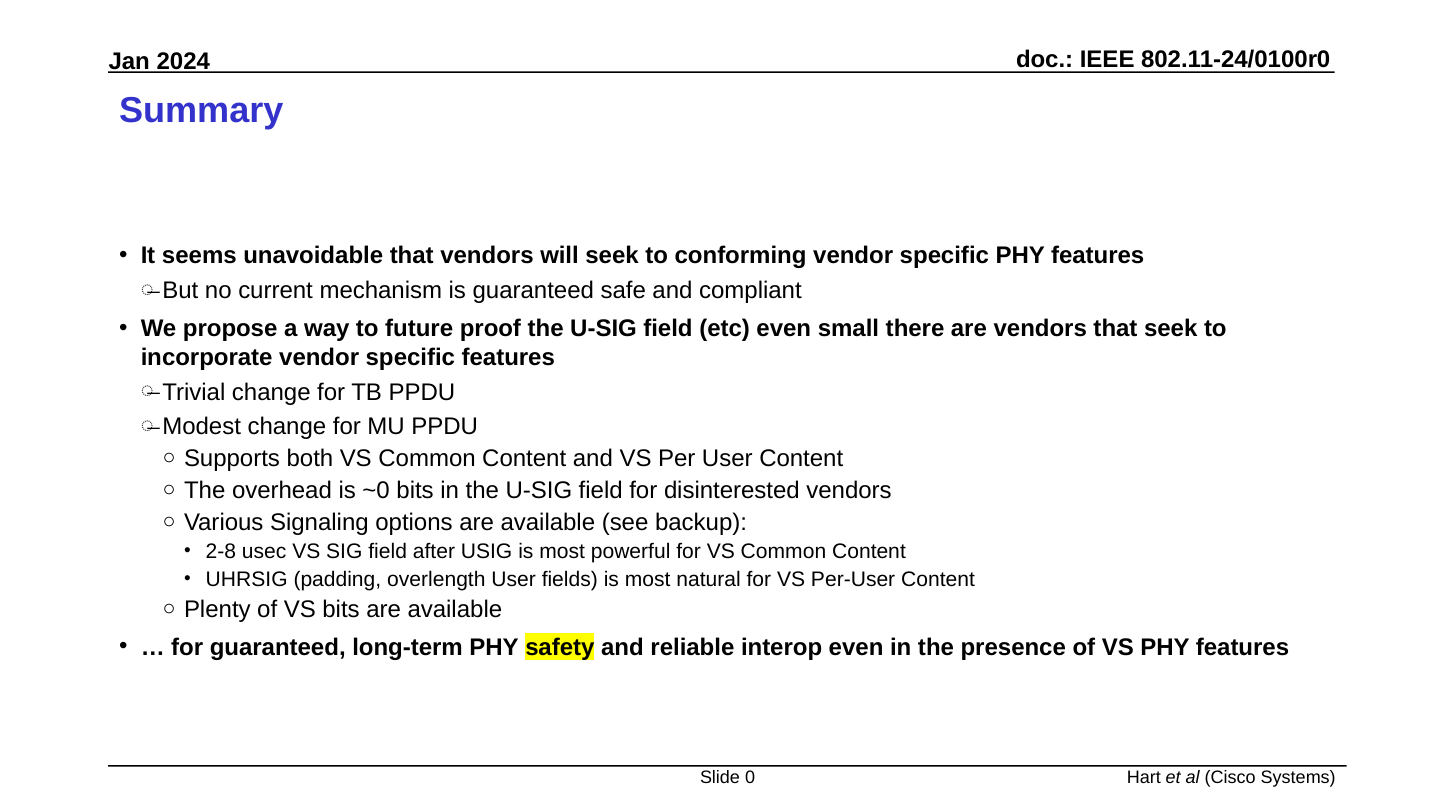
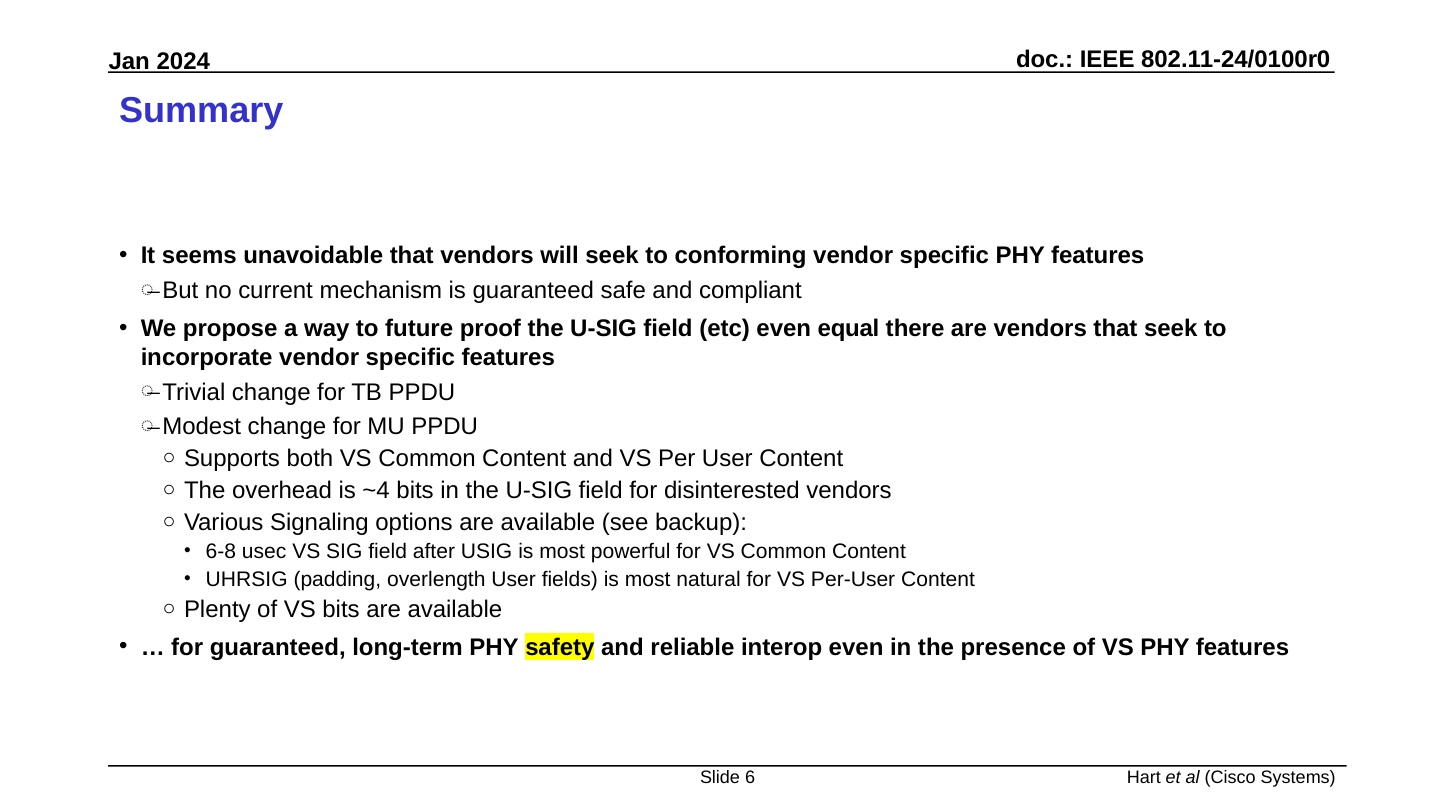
small: small -> equal (849, 329)
~0: ~0 -> ~4 (376, 491)
2-8: 2-8 -> 6-8 (221, 552)
0: 0 -> 6 (750, 778)
